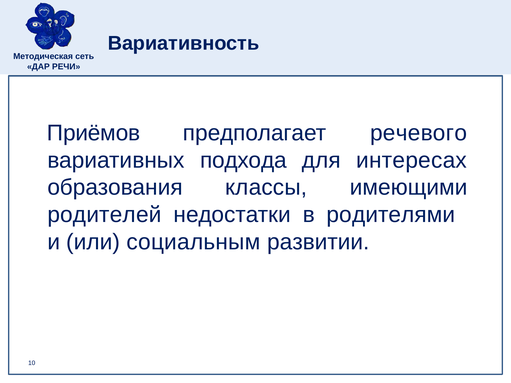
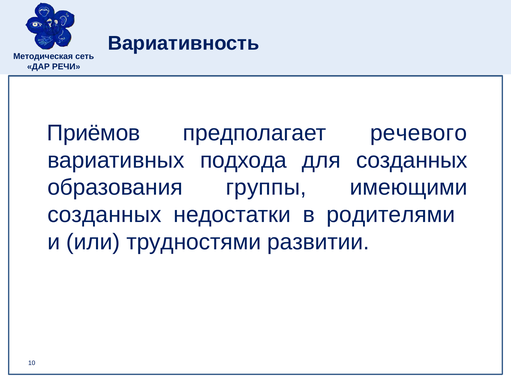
для интересах: интересах -> созданных (412, 160)
классы: классы -> группы (266, 188)
родителей: родителей -> созданных (104, 215)
социальным: социальным -> трудностями (194, 242)
